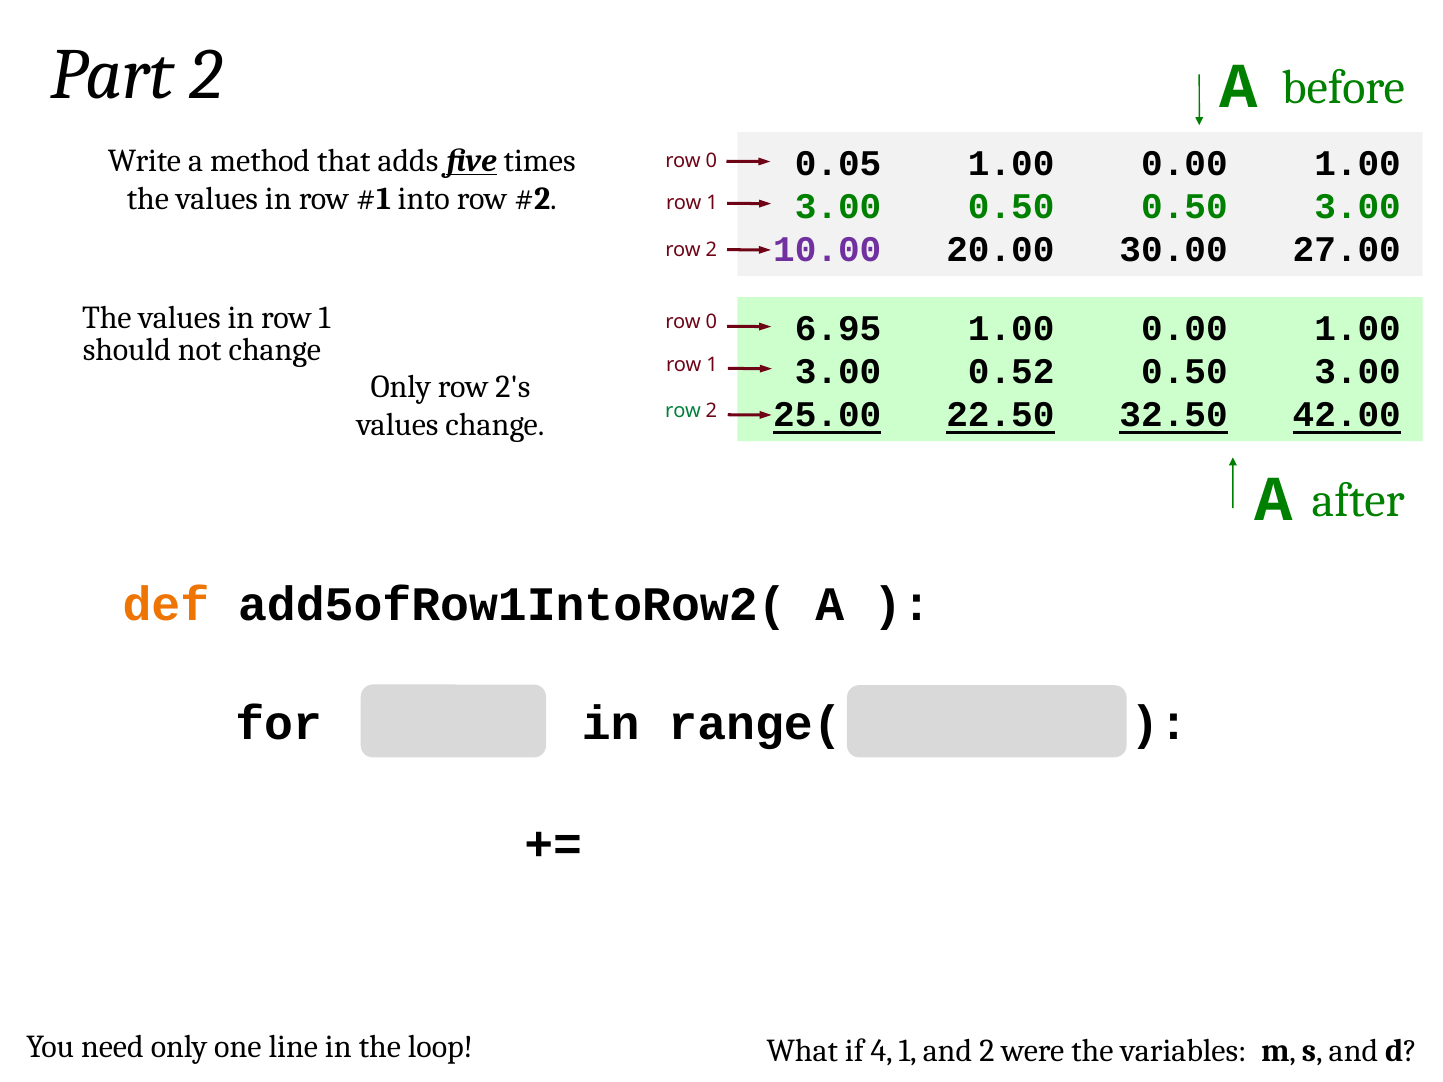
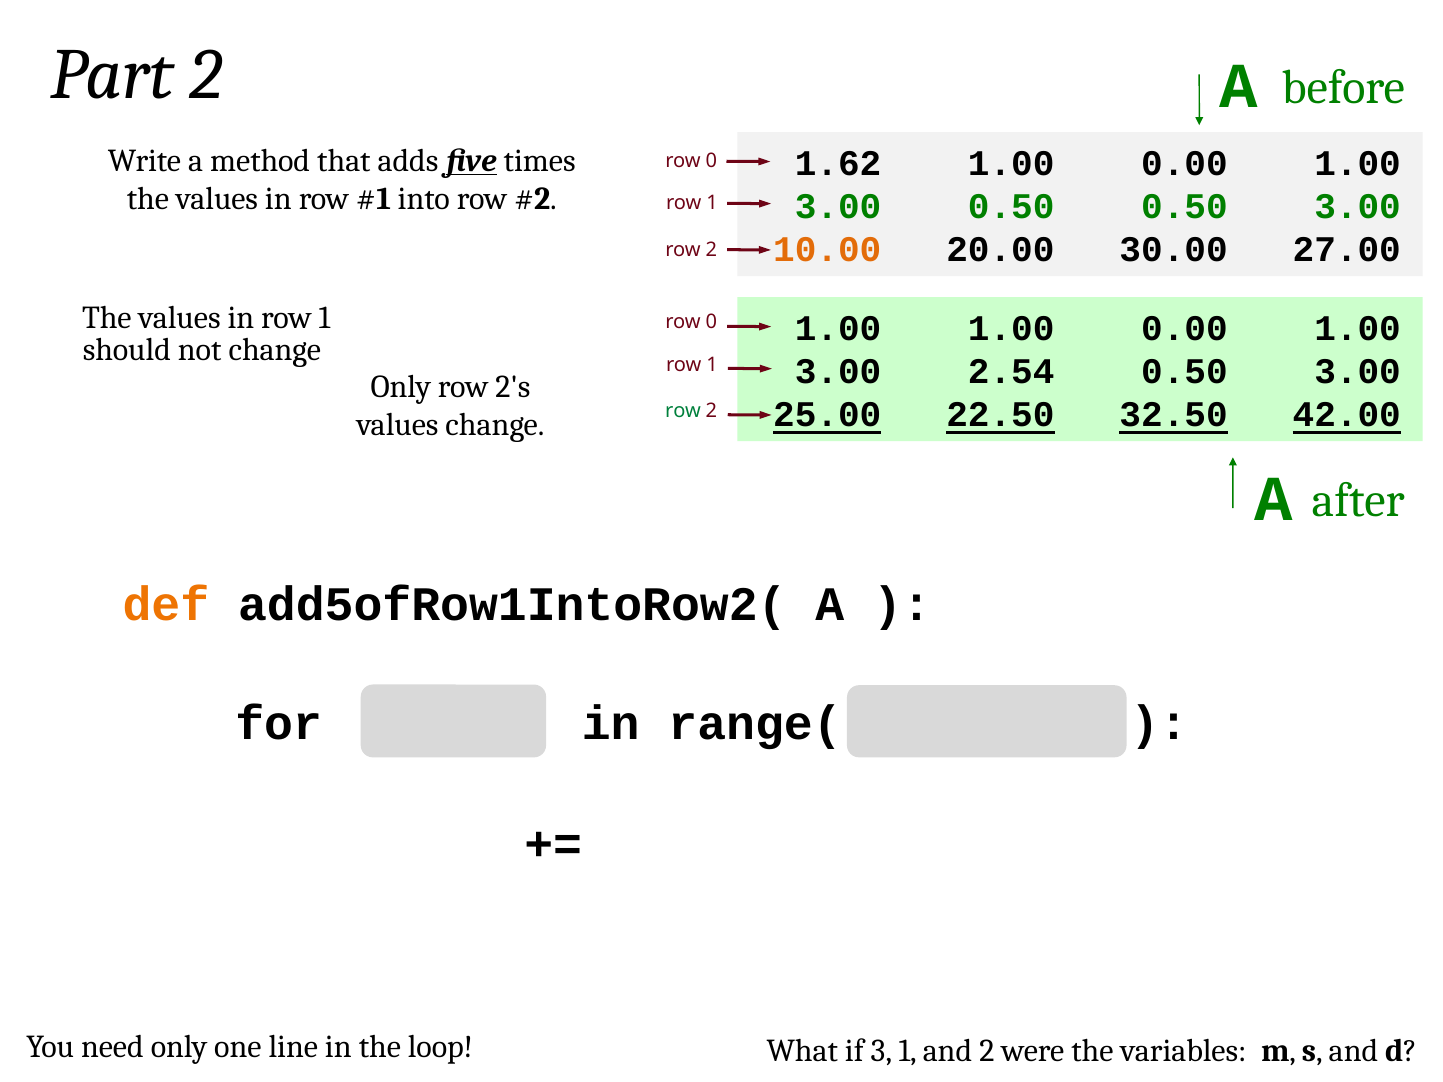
0.05: 0.05 -> 1.62 (838, 163)
10.00 colour: purple -> orange (827, 250)
6.95: 6.95 -> 1.00 (838, 329)
0.52: 0.52 -> 2.54 (1011, 372)
4: 4 -> 3 (882, 1051)
